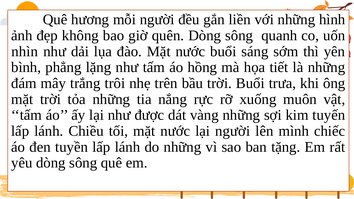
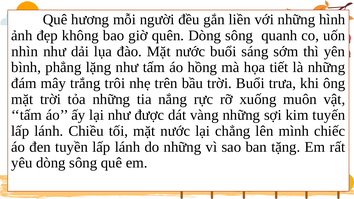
lại người: người -> chẳng (233, 131)
